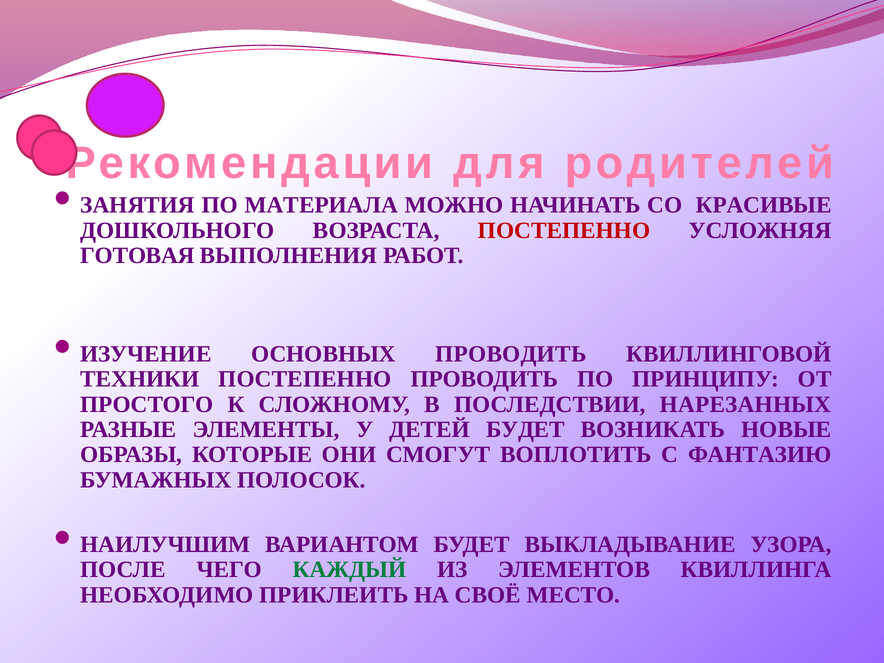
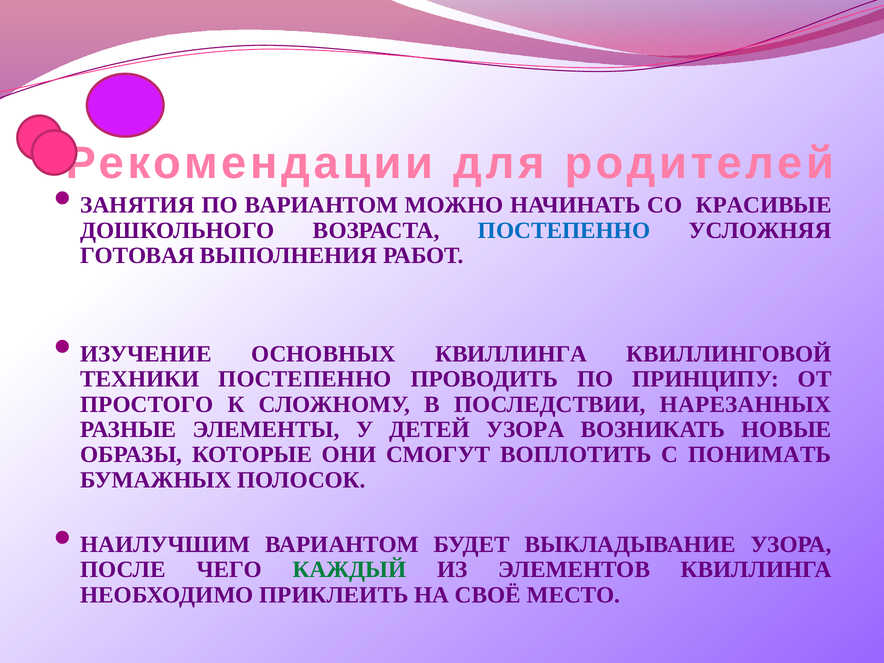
ПО МАТЕРИАЛА: МАТЕРИАЛА -> ВАРИАНТОМ (321, 205)
ПОСТЕПЕННО colour: red -> blue (564, 230)
ОСНОВНЫХ ПРОВОДИТЬ: ПРОВОДИТЬ -> КВИЛЛИНГА (511, 354)
ДЕТЕЙ БУДЕТ: БУДЕТ -> УЗОРА (525, 430)
ФАНТАЗИЮ: ФАНТАЗИЮ -> ПОНИМАТЬ (760, 455)
